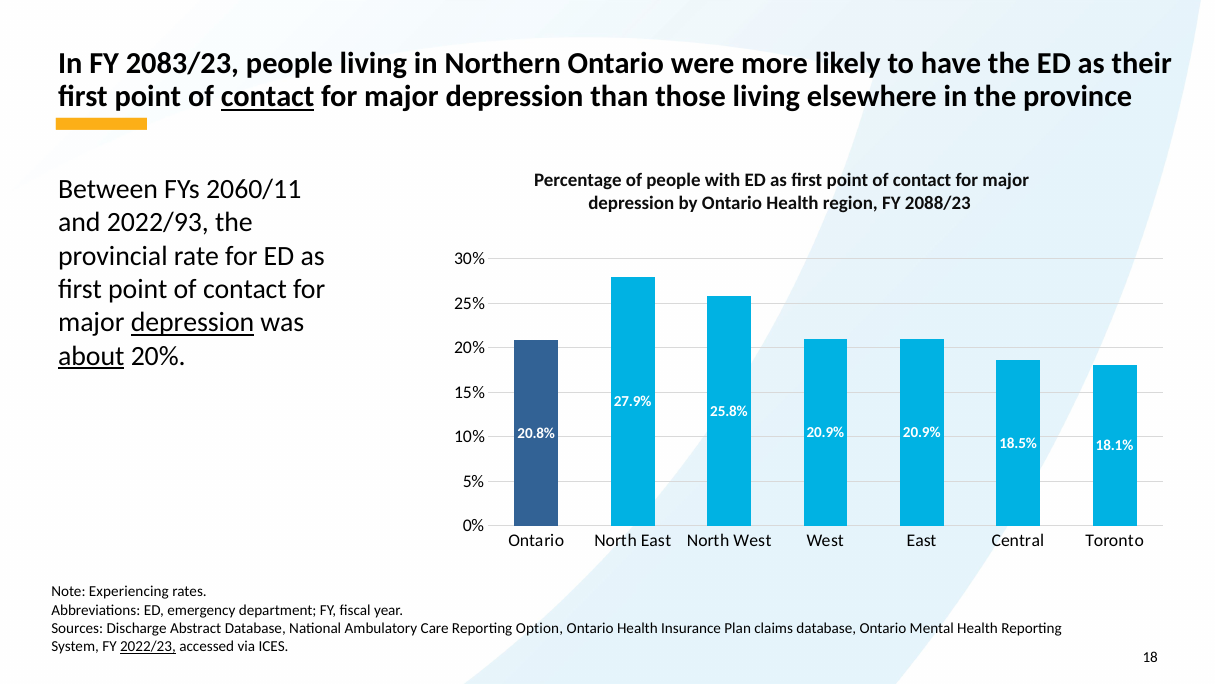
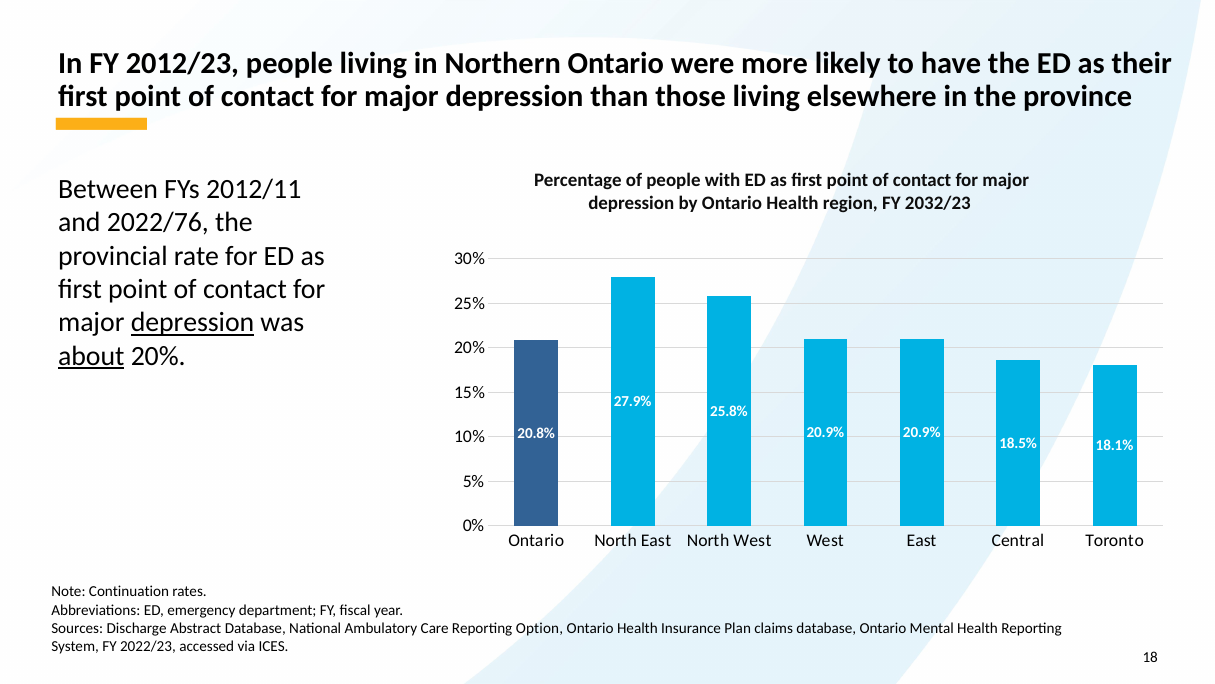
2083/23: 2083/23 -> 2012/23 (182, 64)
contact underline: present -> none (268, 97)
2060/11: 2060/11 -> 2012/11 (254, 189)
2088/23: 2088/23 -> 2032/23 (938, 203)
2022/93: 2022/93 -> 2022/76 (158, 222)
Experiencing: Experiencing -> Continuation (129, 591)
2022/23 underline: present -> none (148, 646)
